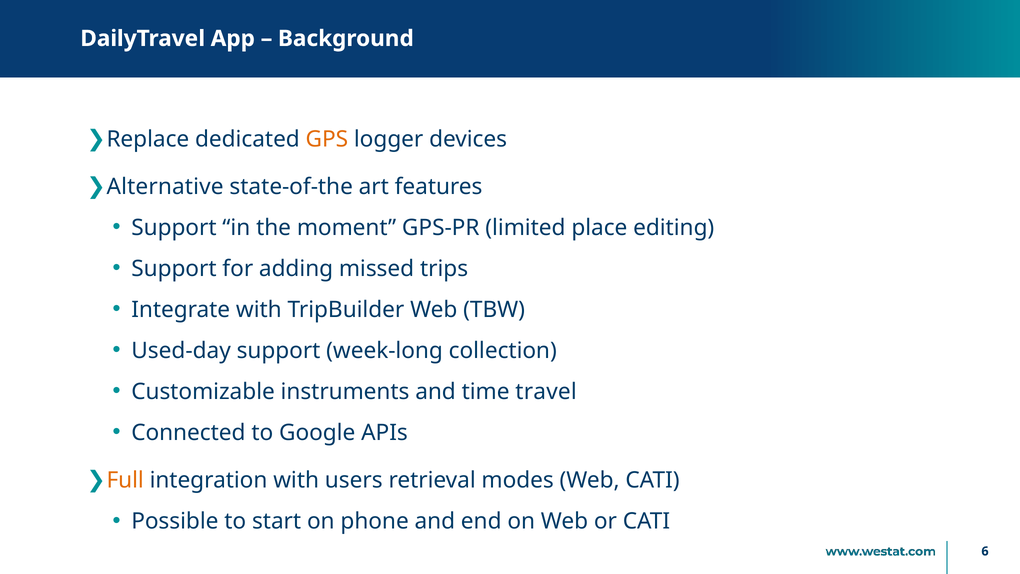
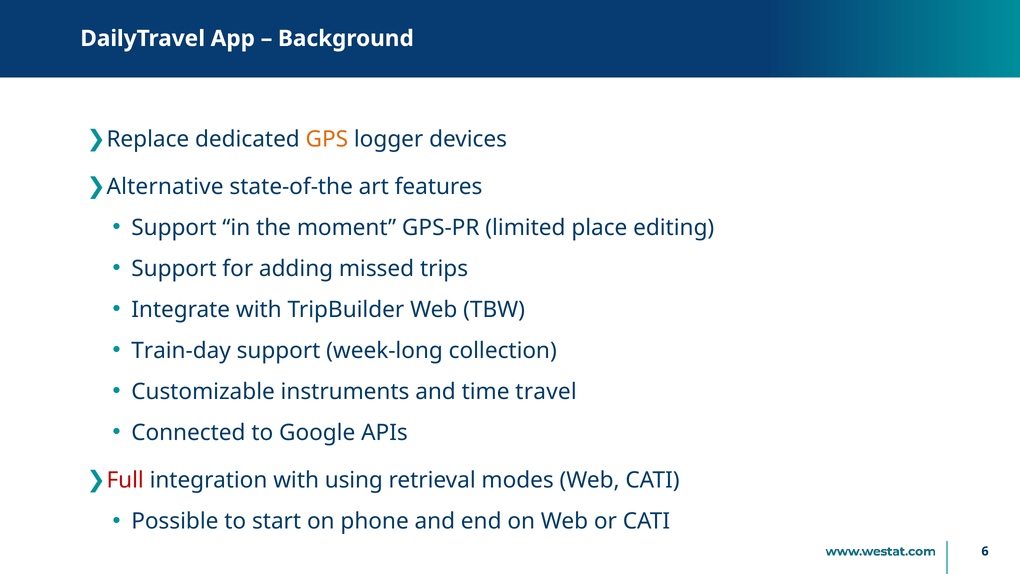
Used-day: Used-day -> Train-day (181, 351)
Full colour: orange -> red (125, 480)
users: users -> using (354, 480)
